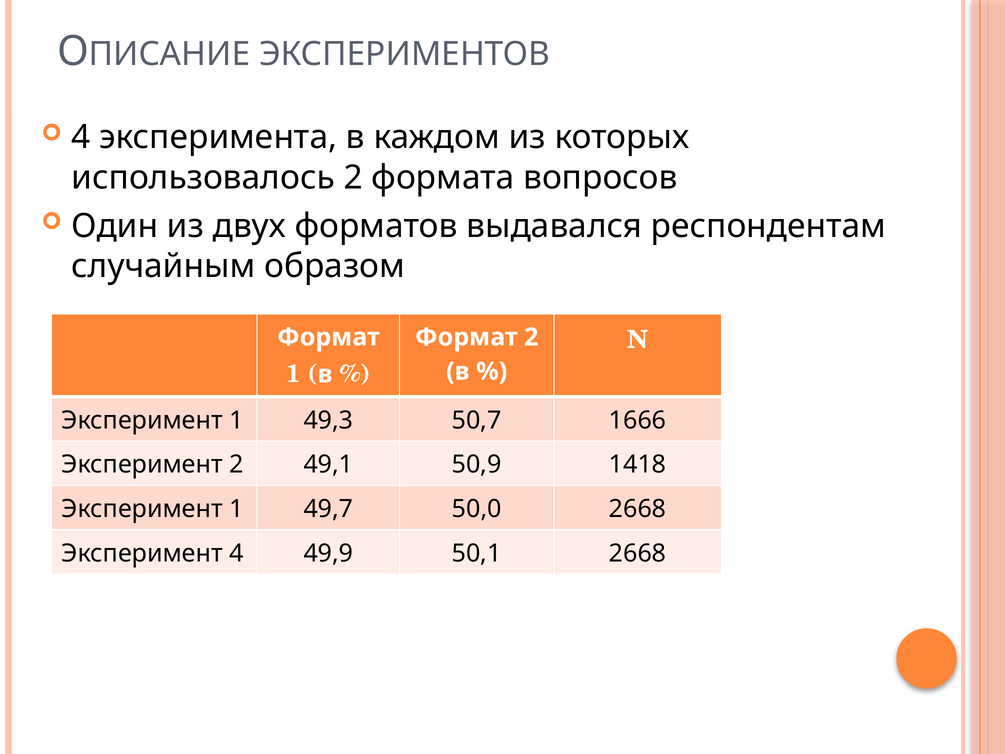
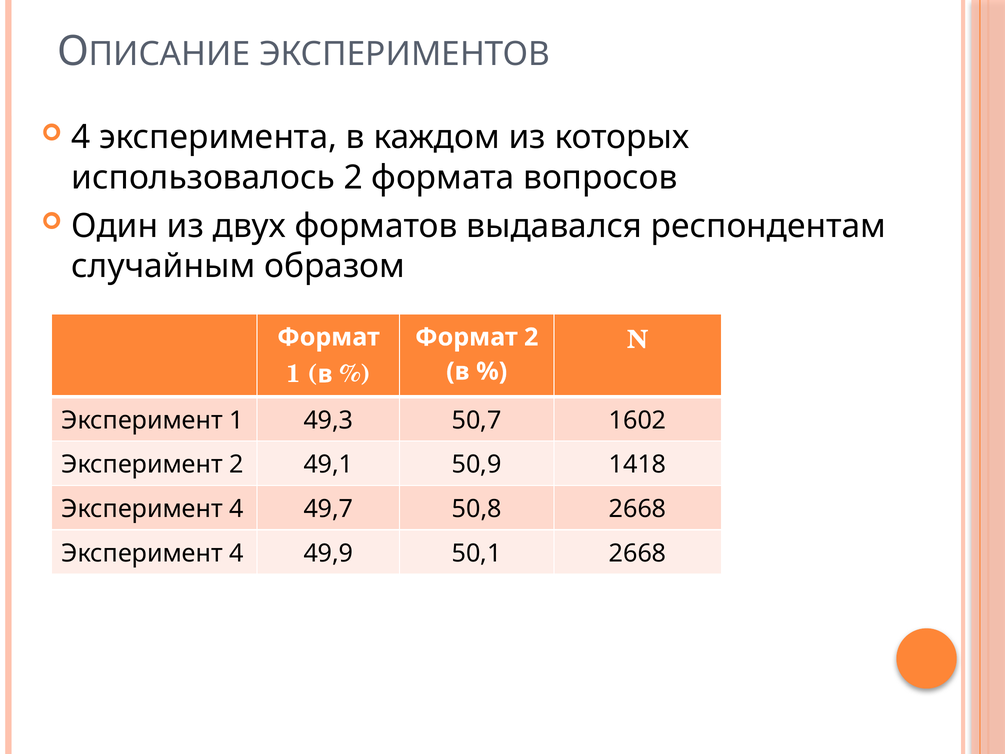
1666: 1666 -> 1602 (638, 420)
1: 1 -> 4 (237, 509)
50,0: 50,0 -> 50,8 (477, 509)
